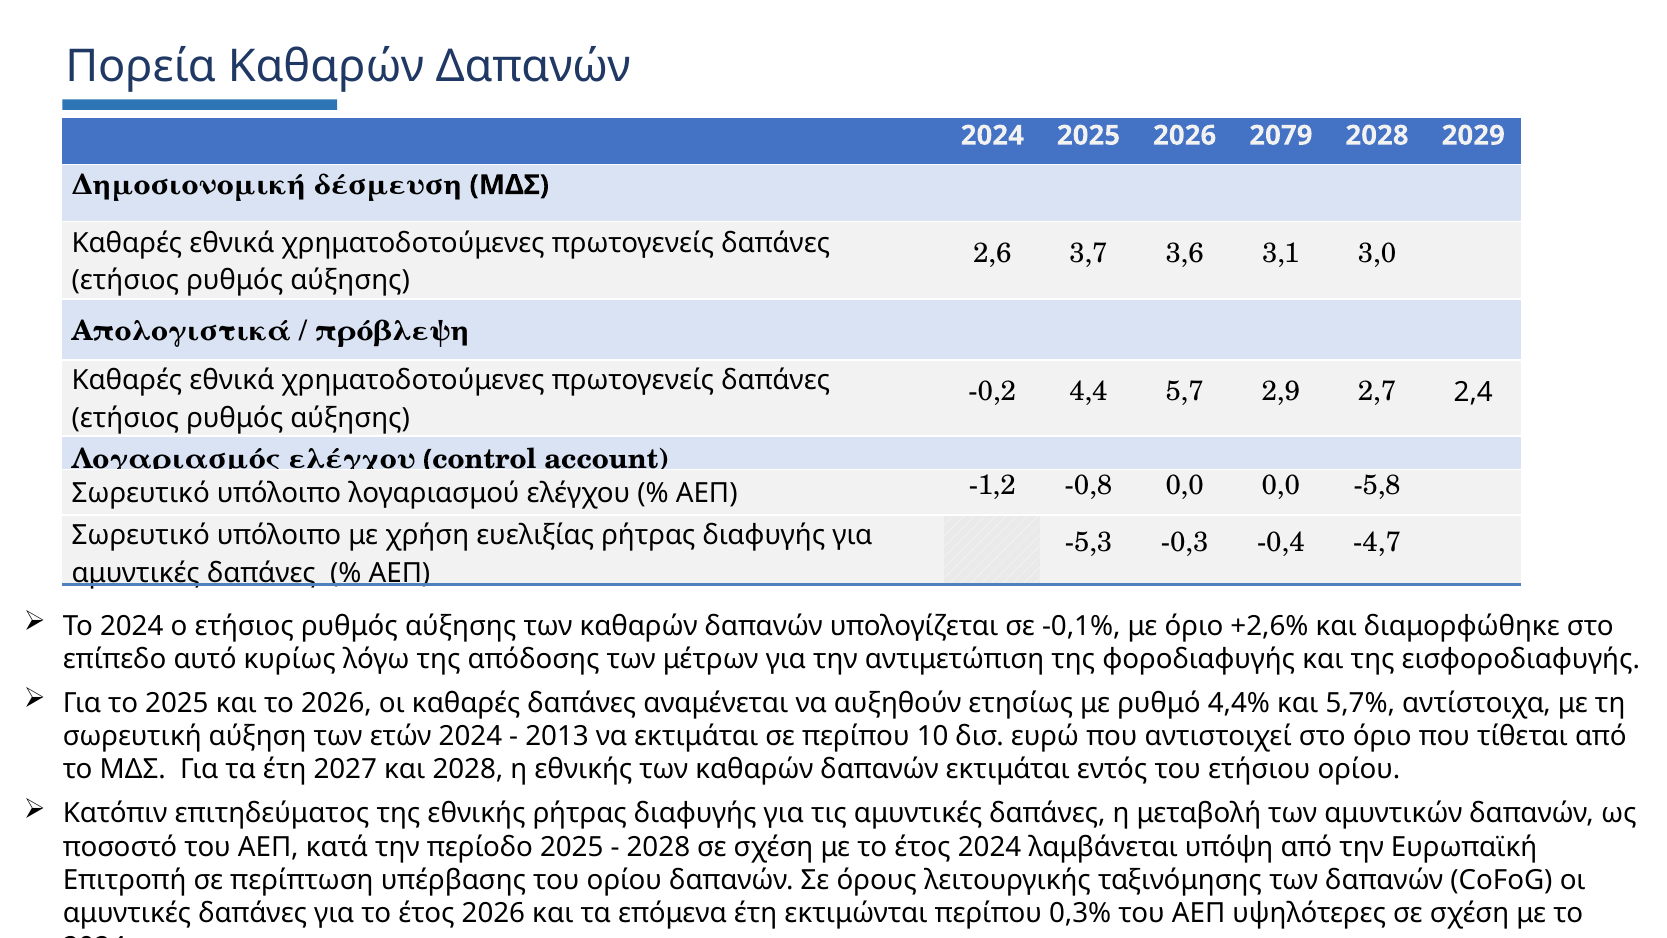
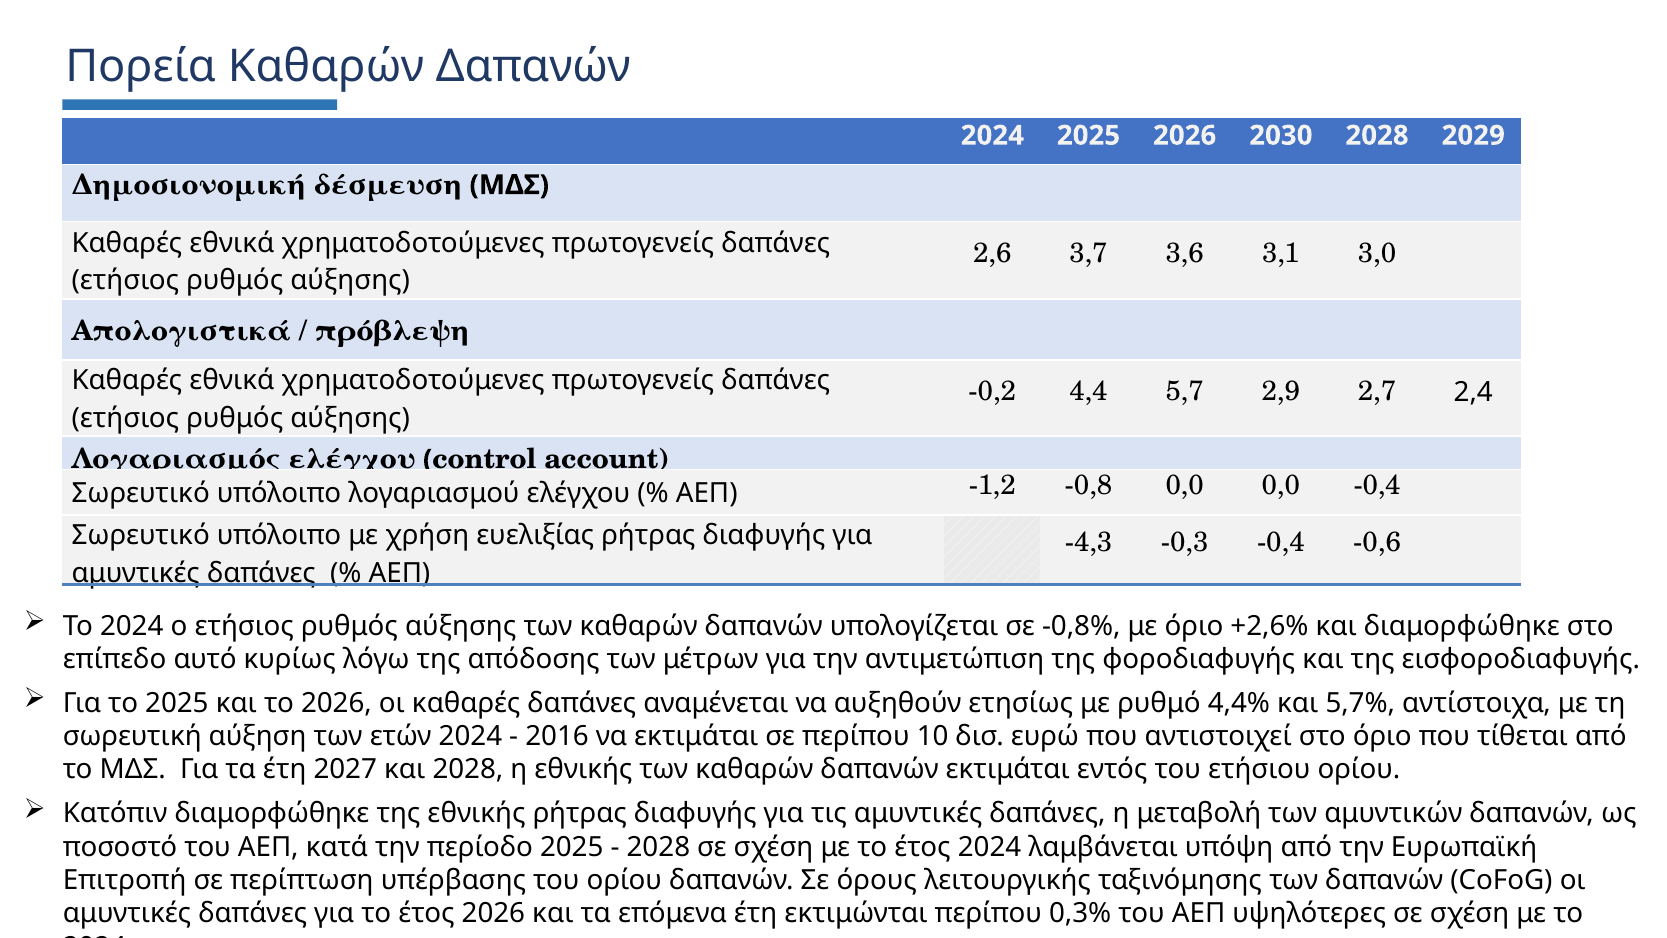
2079: 2079 -> 2030 (1281, 135)
0,0 -5,8: -5,8 -> -0,4 (1377, 485)
-5,3: -5,3 -> -4,3 (1089, 542)
-4,7: -4,7 -> -0,6 (1377, 542)
-0,1%: -0,1% -> -0,8% (1081, 626)
2013: 2013 -> 2016 (557, 736)
Κατόπιν επιτηδεύματος: επιτηδεύματος -> διαμορφώθηκε (272, 813)
